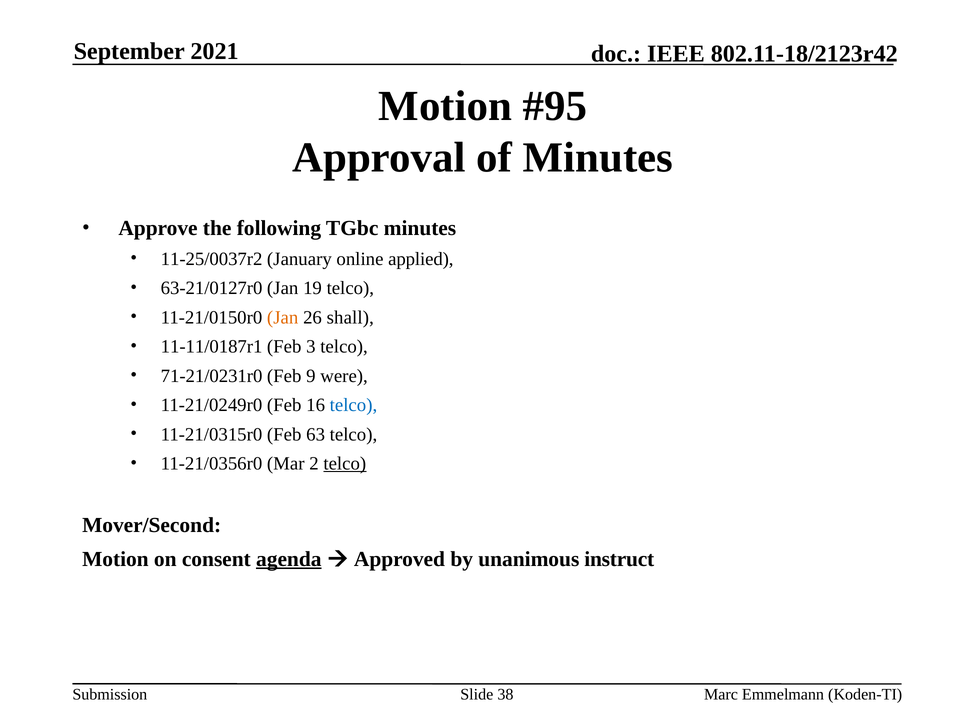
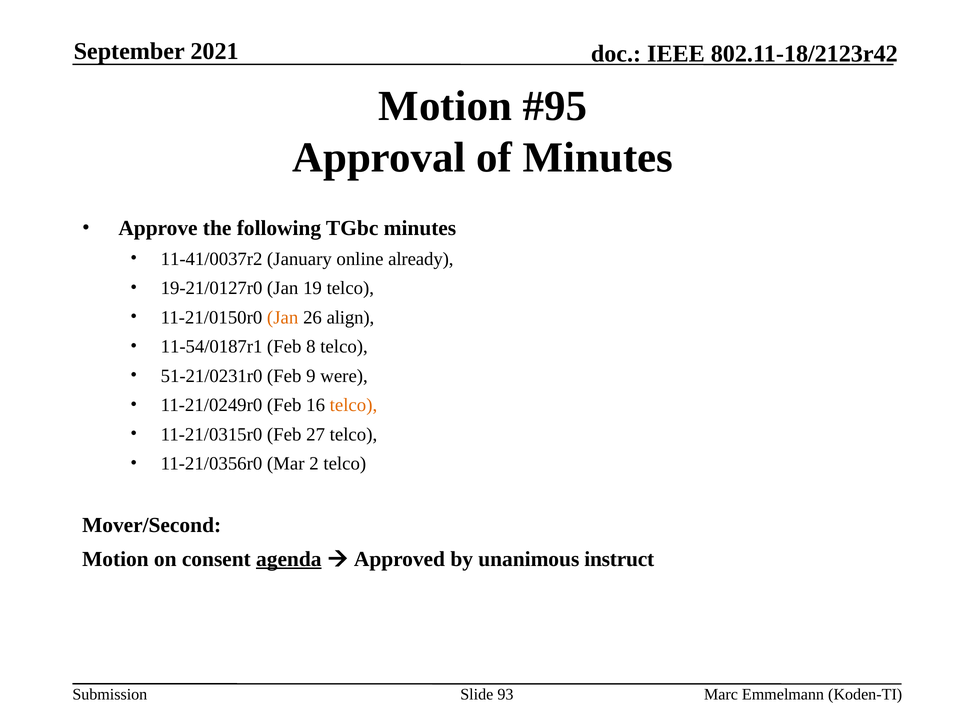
11-25/0037r2: 11-25/0037r2 -> 11-41/0037r2 (212, 259)
applied: applied -> already (421, 259)
63-21/0127r0: 63-21/0127r0 -> 19-21/0127r0 (212, 288)
shall: shall -> align (350, 318)
11-11/0187r1: 11-11/0187r1 -> 11-54/0187r1 (212, 347)
3: 3 -> 8 (311, 347)
71-21/0231r0: 71-21/0231r0 -> 51-21/0231r0 (212, 376)
telco colour: blue -> orange (353, 405)
63: 63 -> 27 (316, 435)
telco underline: present -> none (345, 464)
38: 38 -> 93 (505, 695)
